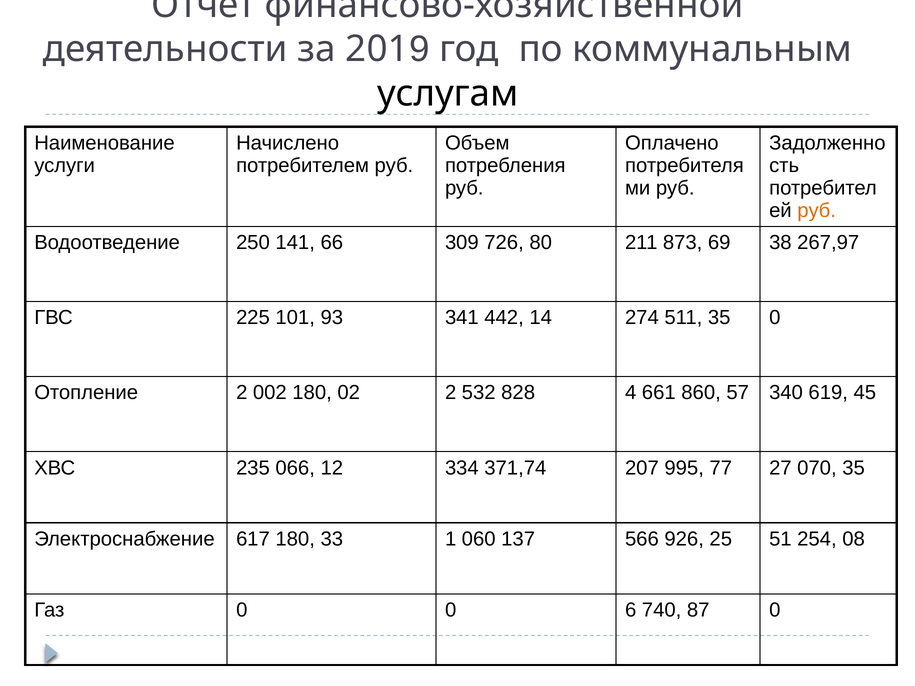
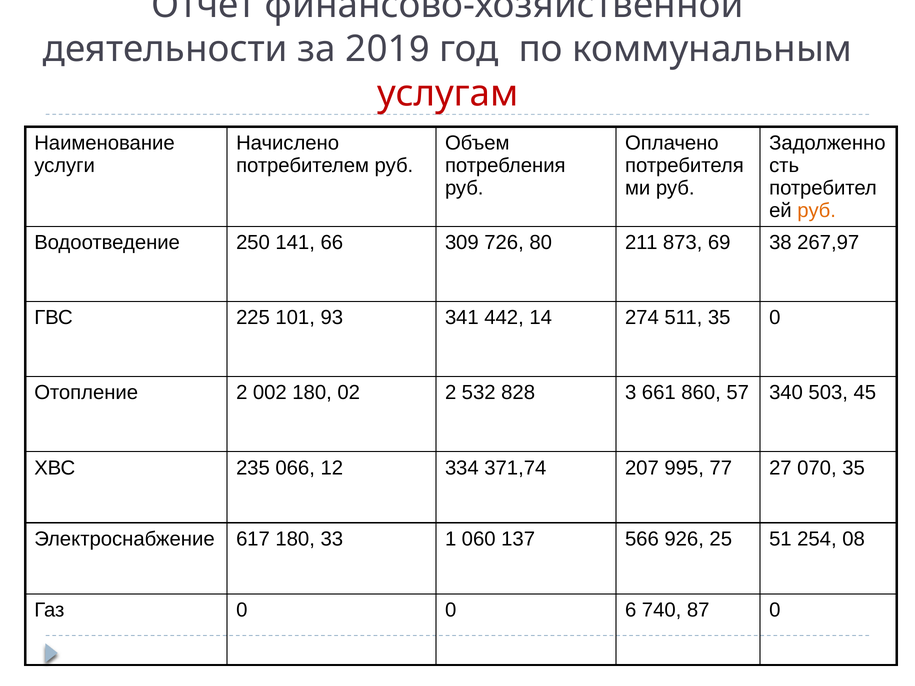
услугам colour: black -> red (448, 93)
4: 4 -> 3 (631, 393)
619: 619 -> 503 (828, 393)
